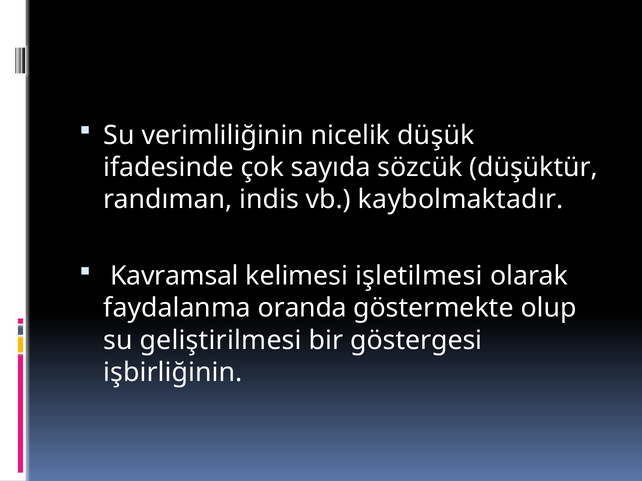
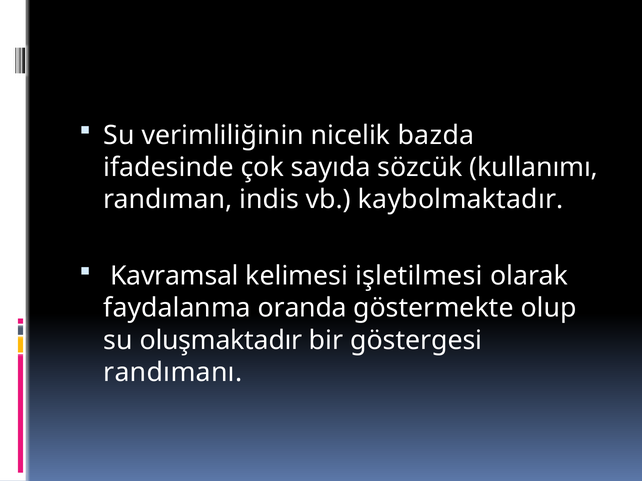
düşük: düşük -> bazda (436, 135)
düşüktür: düşüktür -> kullanımı (534, 168)
geliştirilmesi: geliştirilmesi -> oluşmaktadır (221, 341)
işbirliğinin: işbirliğinin -> randımanı (173, 373)
